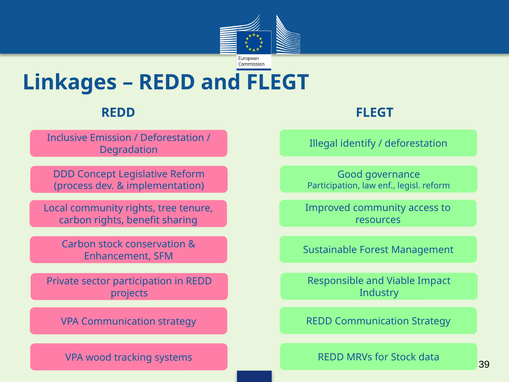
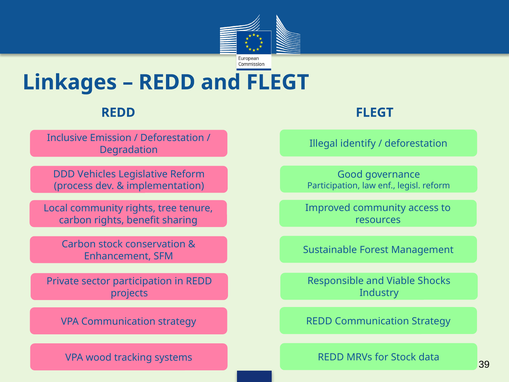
Concept: Concept -> Vehicles (97, 174)
Impact: Impact -> Shocks (434, 281)
